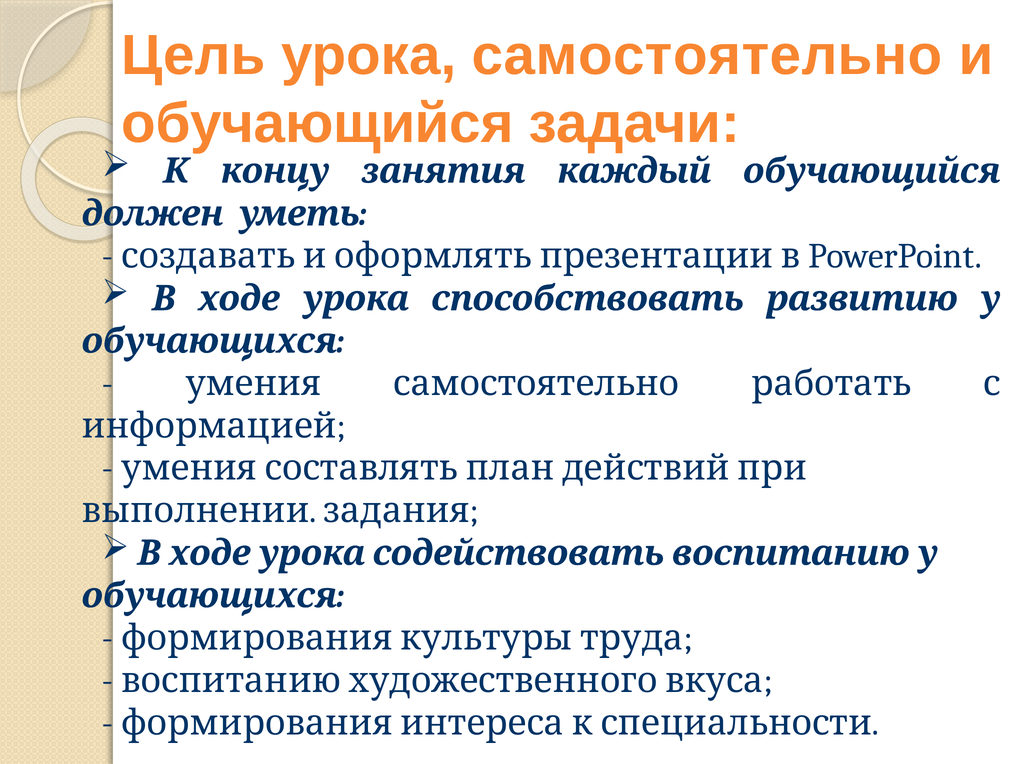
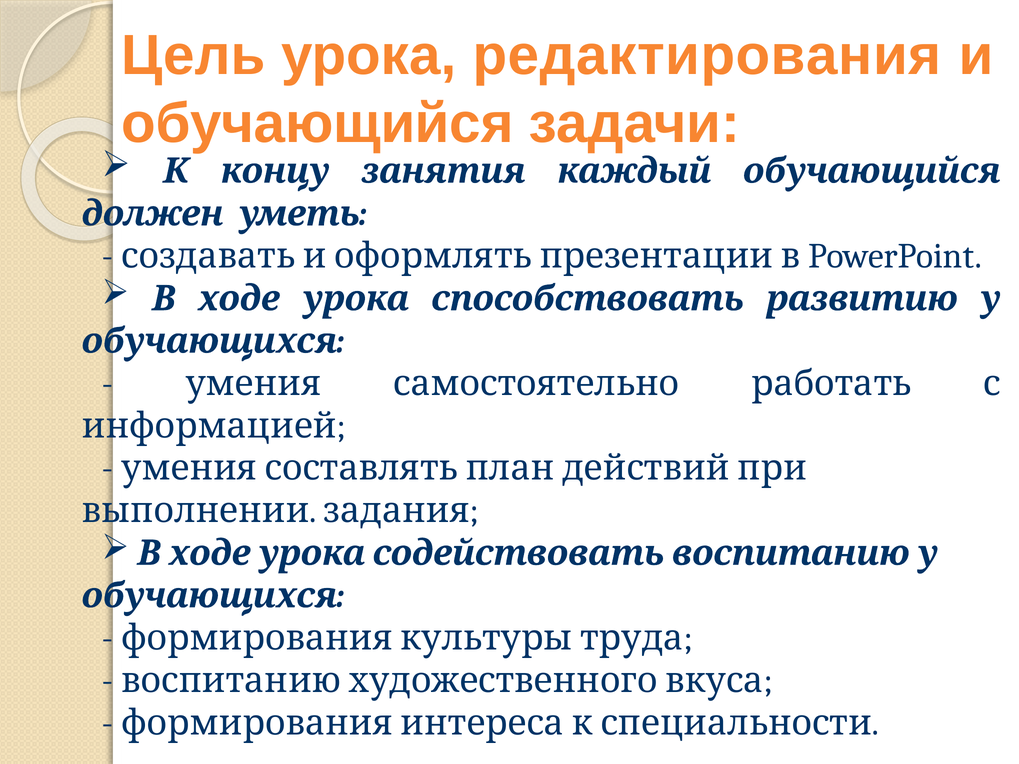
урока самостоятельно: самостоятельно -> редактирования (707, 55)
